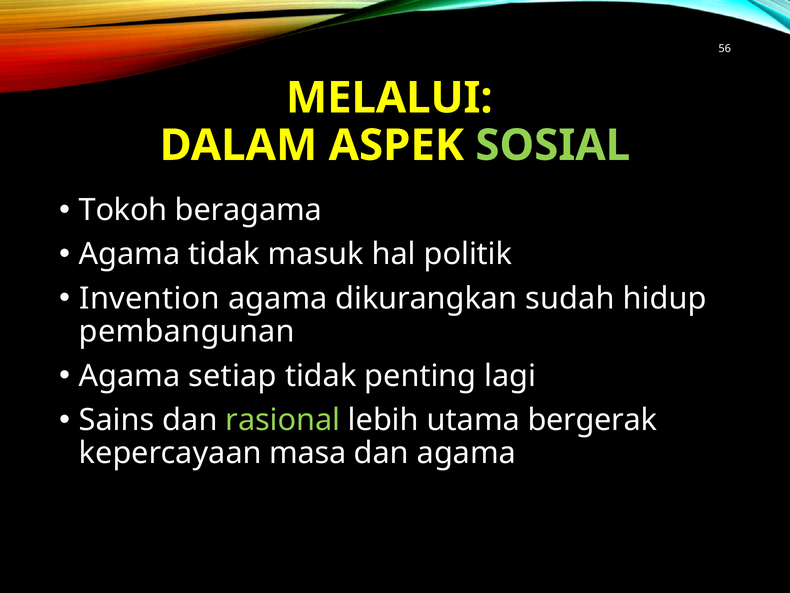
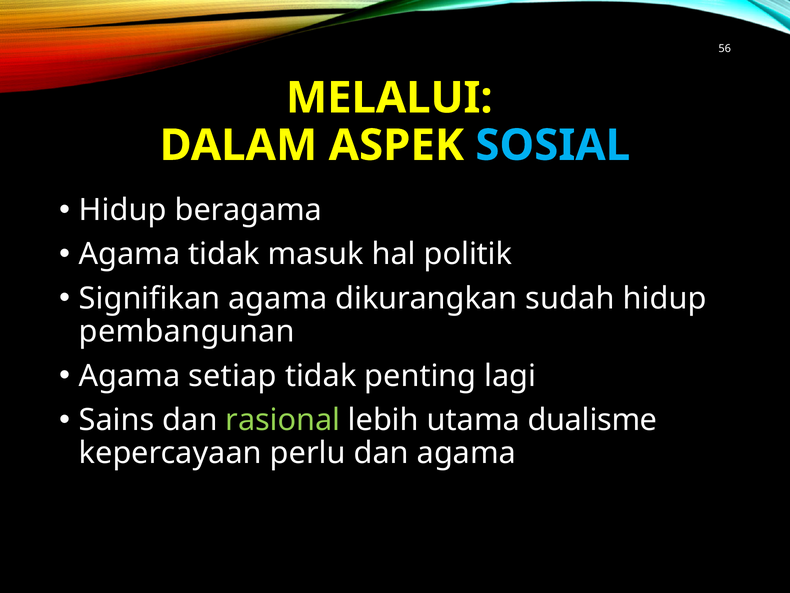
SOSIAL colour: light green -> light blue (553, 145)
Tokoh: Tokoh -> Hidup (123, 210)
Invention: Invention -> Signifikan (150, 298)
bergerak: bergerak -> dualisme (593, 420)
masa: masa -> perlu (308, 453)
